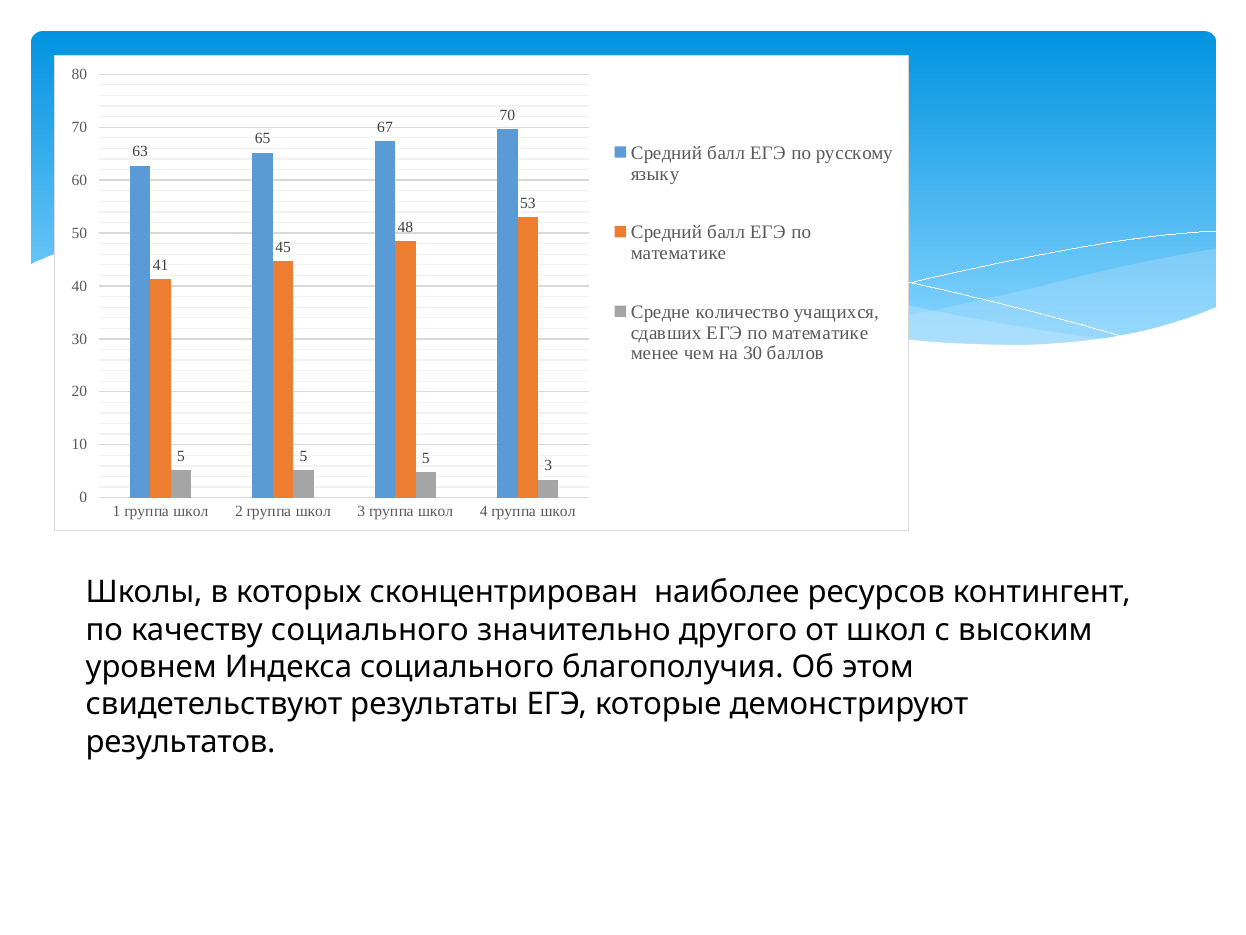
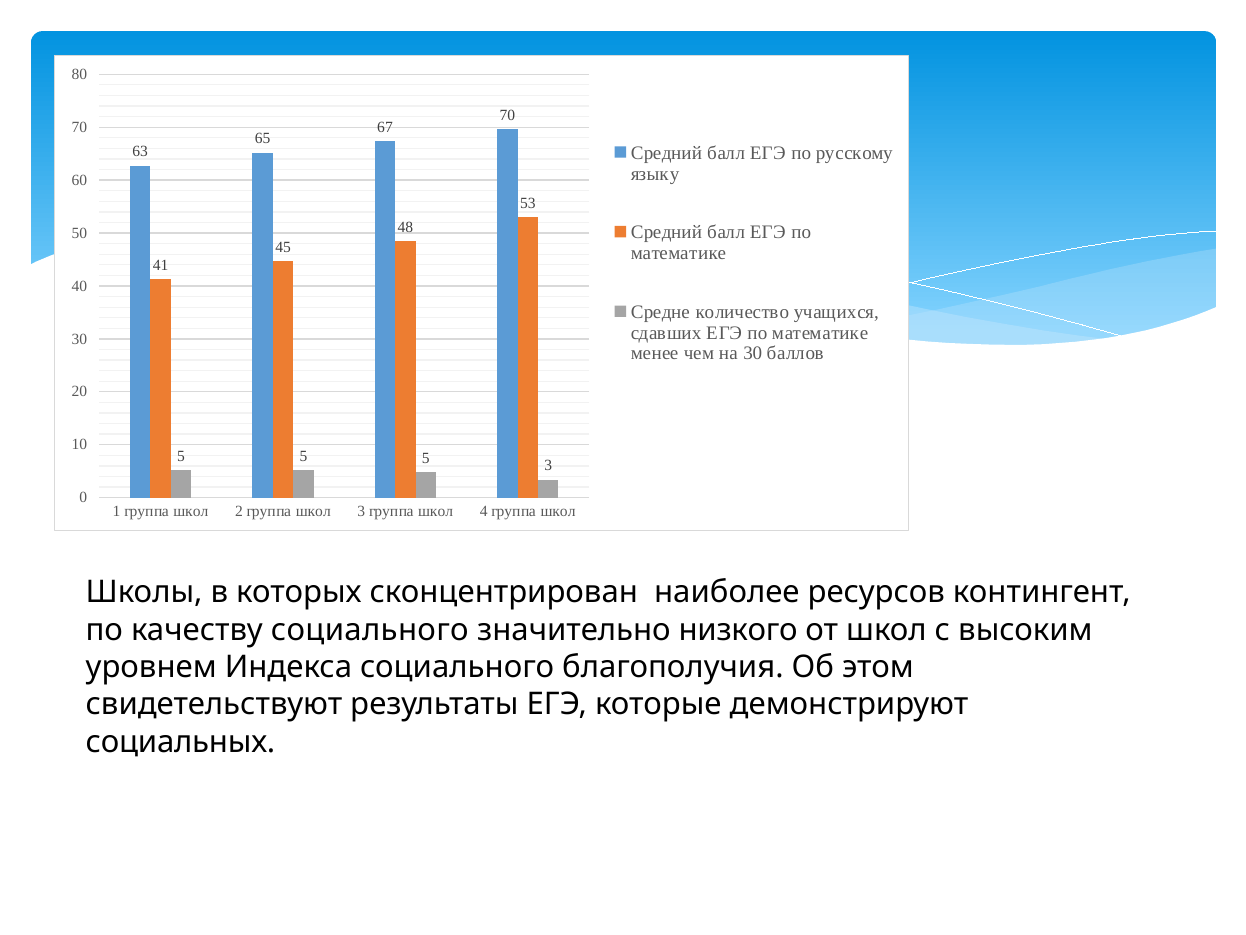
другого: другого -> низкого (738, 629)
результатов: результатов -> социальных (181, 742)
